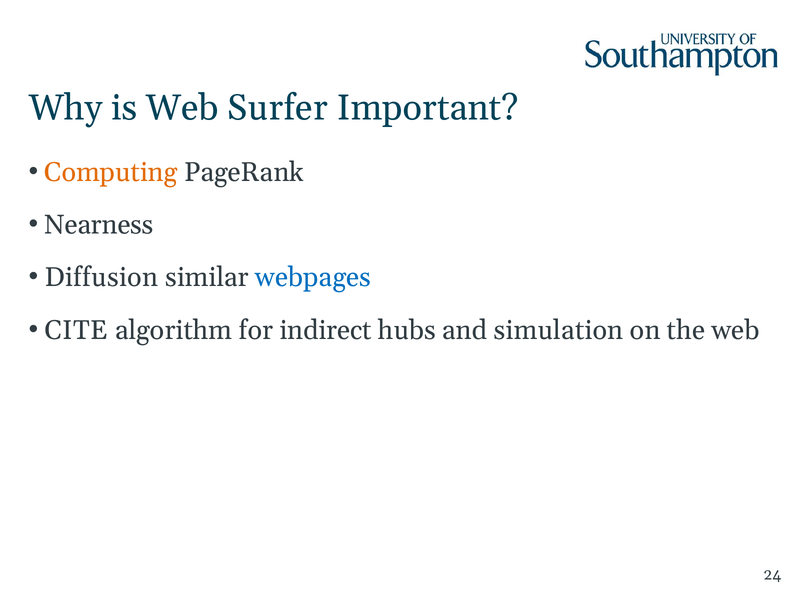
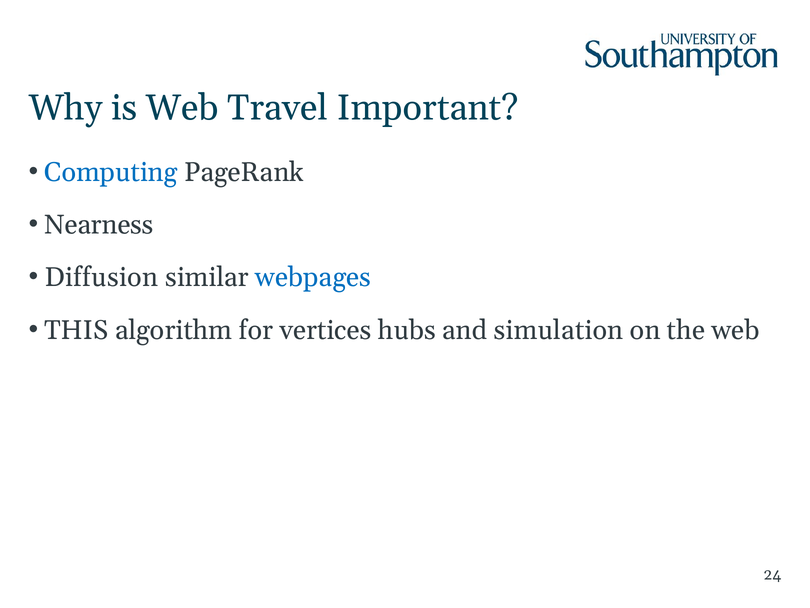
Surfer: Surfer -> Travel (278, 108)
Computing colour: orange -> blue (111, 172)
CITE: CITE -> THIS (76, 330)
indirect: indirect -> vertices (326, 330)
